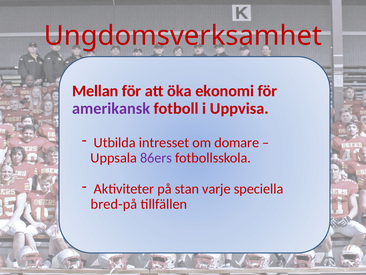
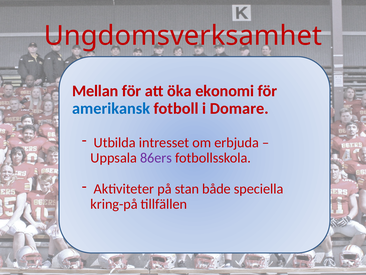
amerikansk colour: purple -> blue (111, 108)
Uppvisa: Uppvisa -> Domare (239, 108)
domare: domare -> erbjuda (237, 142)
varje: varje -> både (216, 188)
bred-på: bred-på -> kring-på (114, 204)
